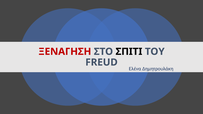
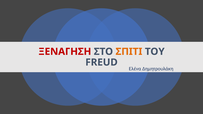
ΣΠΙΤΙ colour: black -> orange (129, 52)
